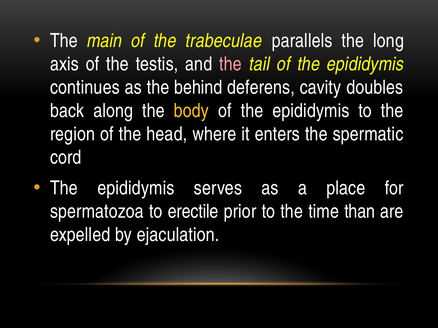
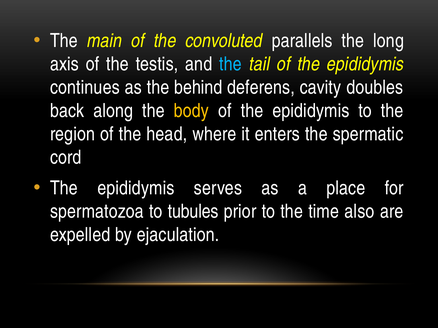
trabeculae: trabeculae -> convoluted (224, 41)
the colour: pink -> light blue (230, 64)
erectile: erectile -> tubules (193, 212)
than: than -> also (359, 212)
